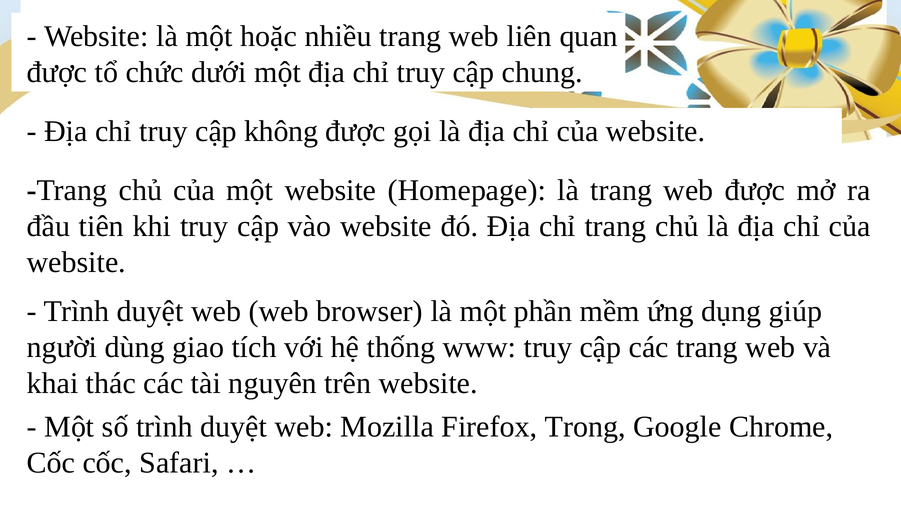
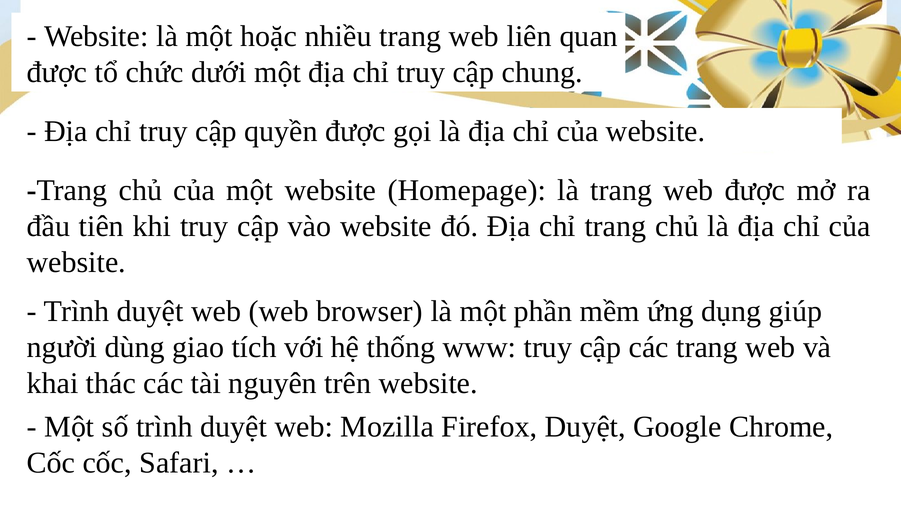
không: không -> quyền (281, 131)
Firefox Trong: Trong -> Duyệt (585, 427)
